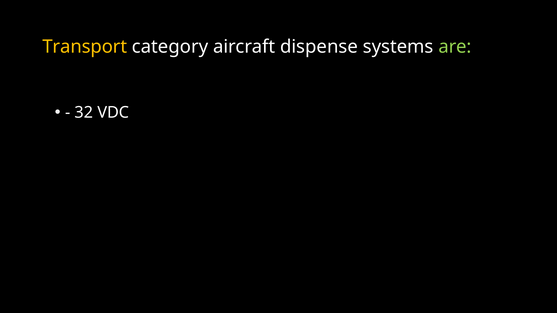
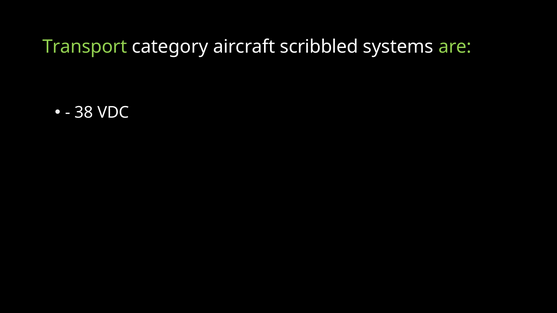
Transport colour: yellow -> light green (85, 47)
dispense: dispense -> scribbled (319, 47)
32: 32 -> 38 (84, 113)
